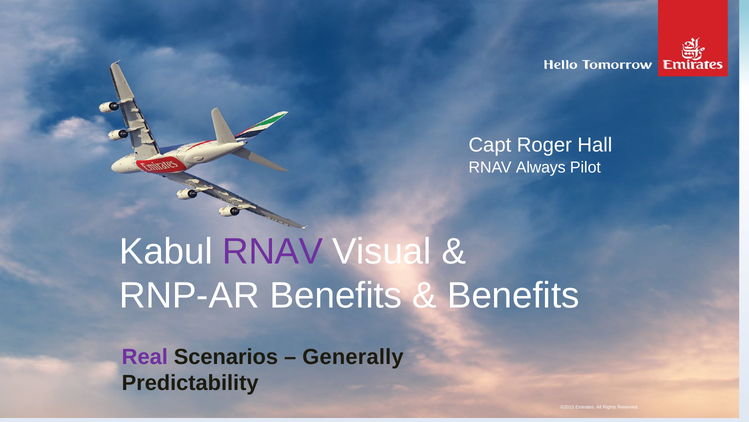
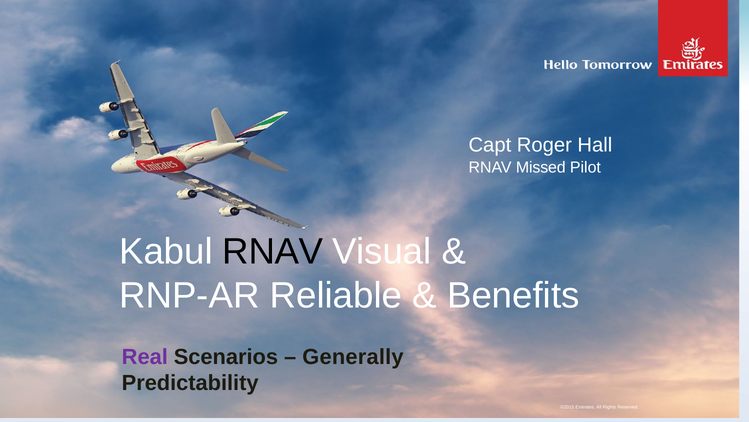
Always: Always -> Missed (541, 167)
RNAV colour: purple -> black (273, 251)
RNP-AR Benefits: Benefits -> Reliable (336, 295)
